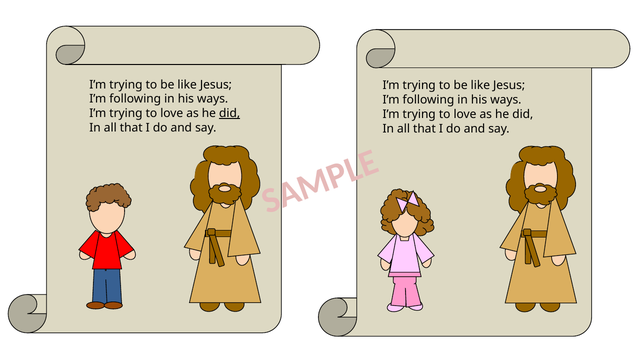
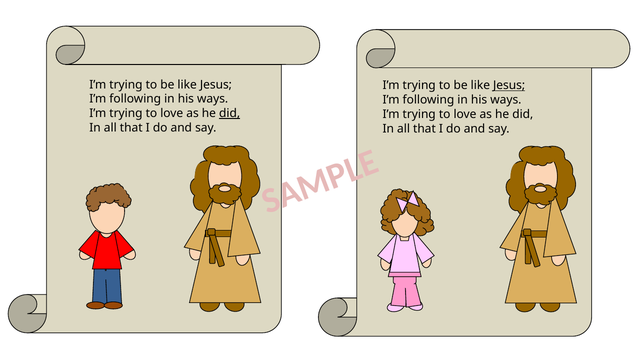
Jesus underline: none -> present (509, 86)
